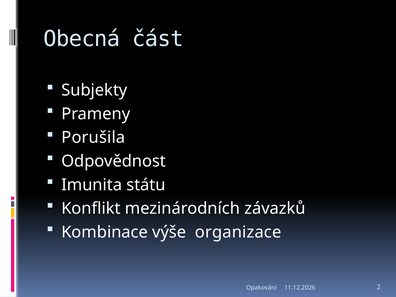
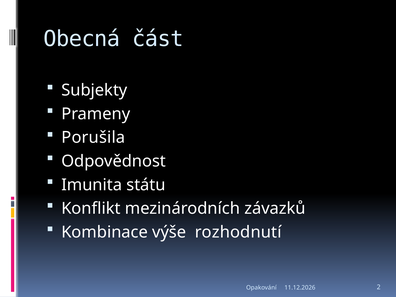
organizace: organizace -> rozhodnutí (238, 232)
